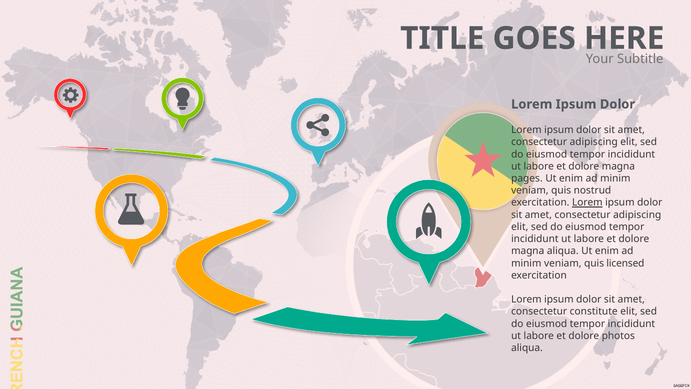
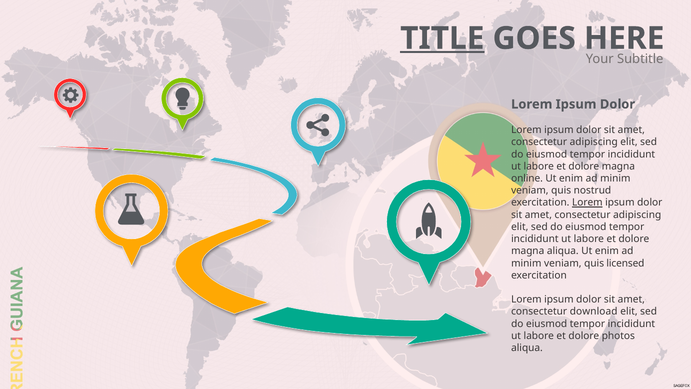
TITLE underline: none -> present (442, 38)
pages: pages -> online (527, 178)
constitute: constitute -> download (594, 311)
